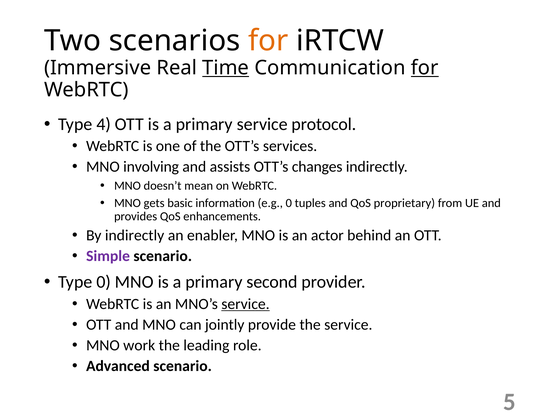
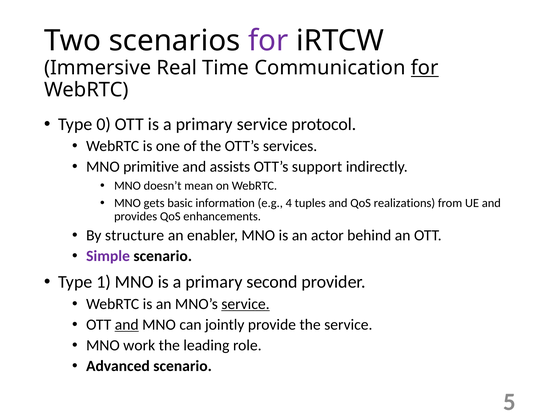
for colour: orange -> purple (268, 41)
Time underline: present -> none (226, 68)
4: 4 -> 0 (104, 124)
involving: involving -> primitive (151, 167)
changes: changes -> support (317, 167)
e.g 0: 0 -> 4 (289, 203)
proprietary: proprietary -> realizations (404, 203)
By indirectly: indirectly -> structure (135, 236)
Type 0: 0 -> 1 (104, 282)
and underline: none -> present (127, 325)
